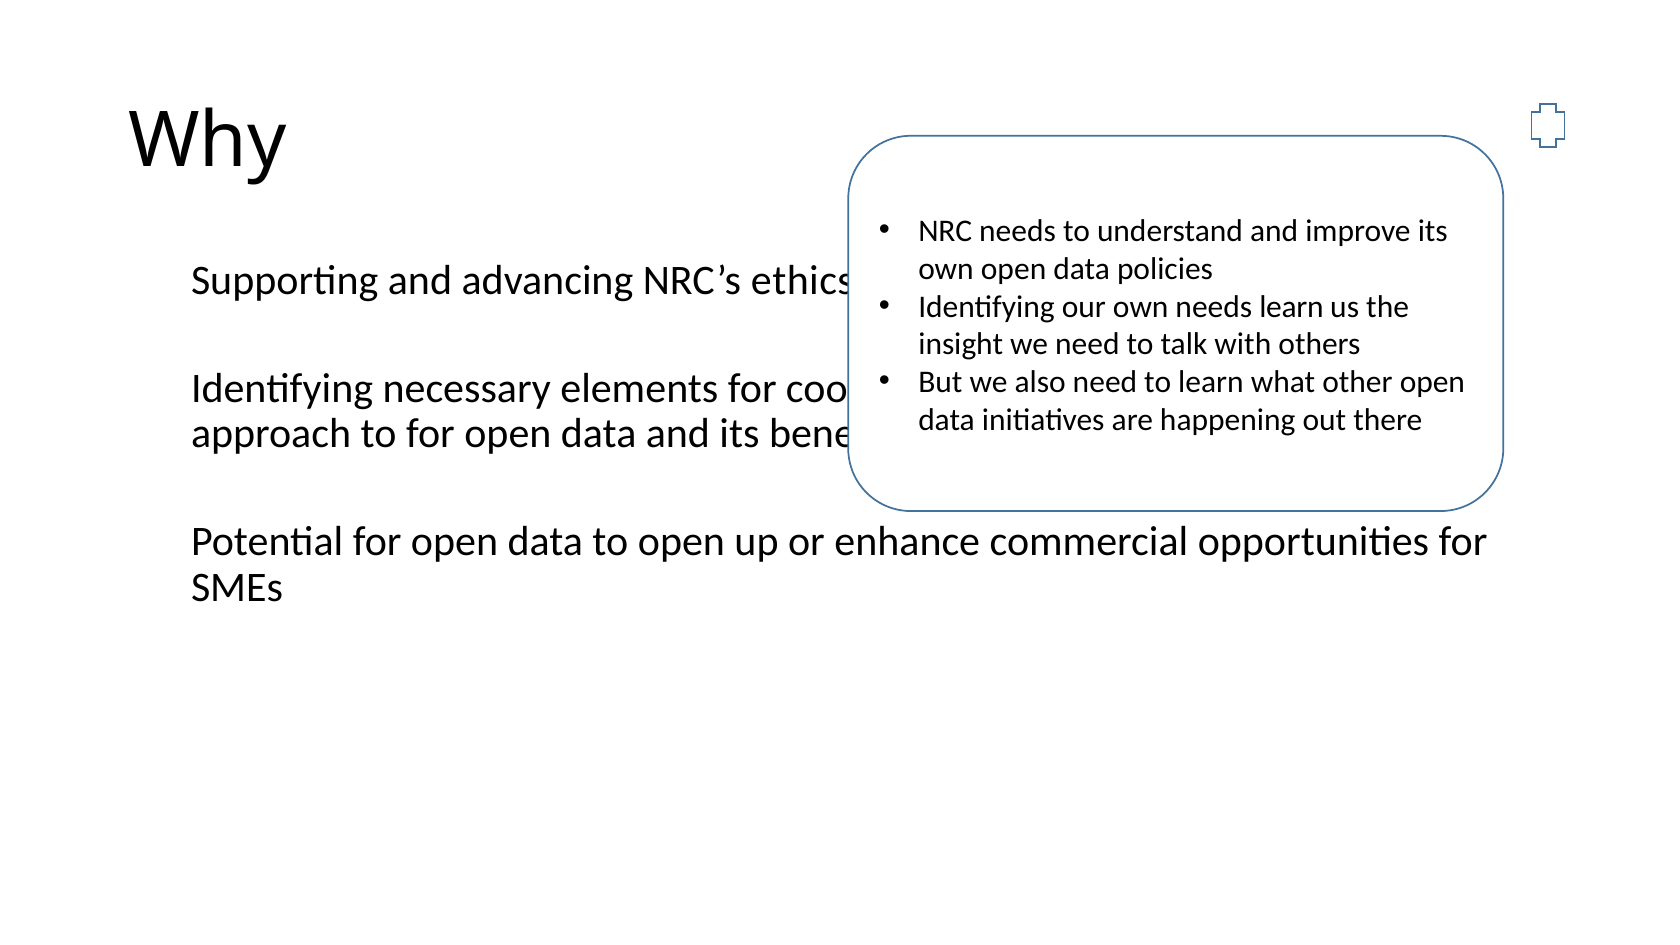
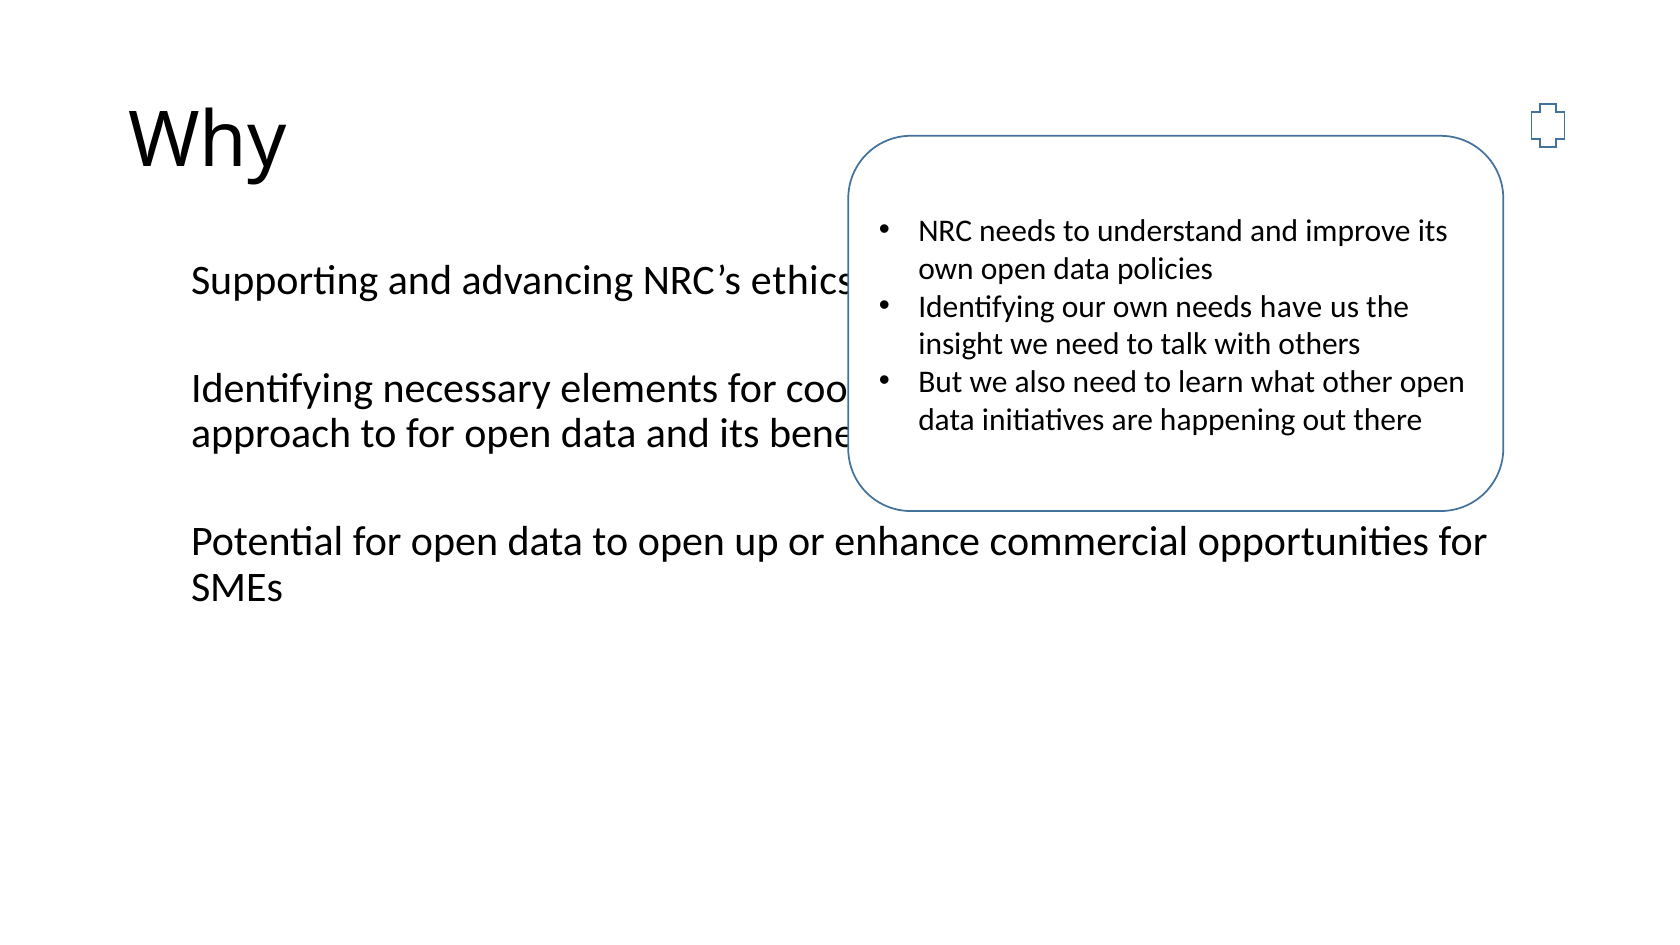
needs learn: learn -> have (1291, 307)
